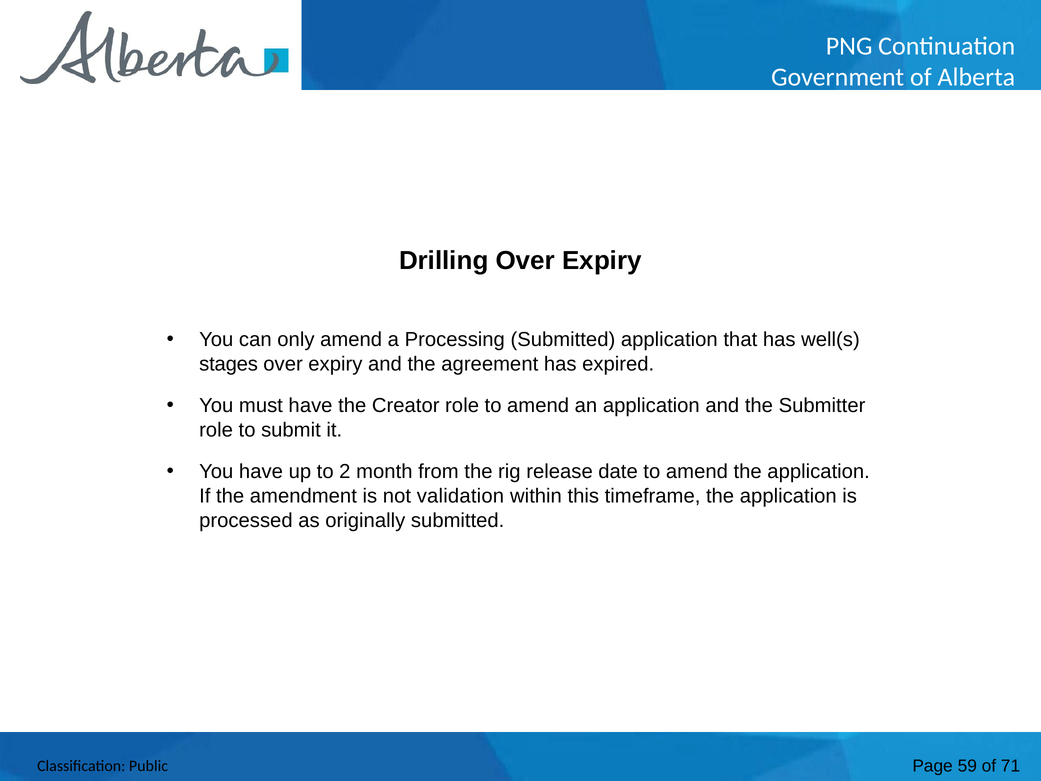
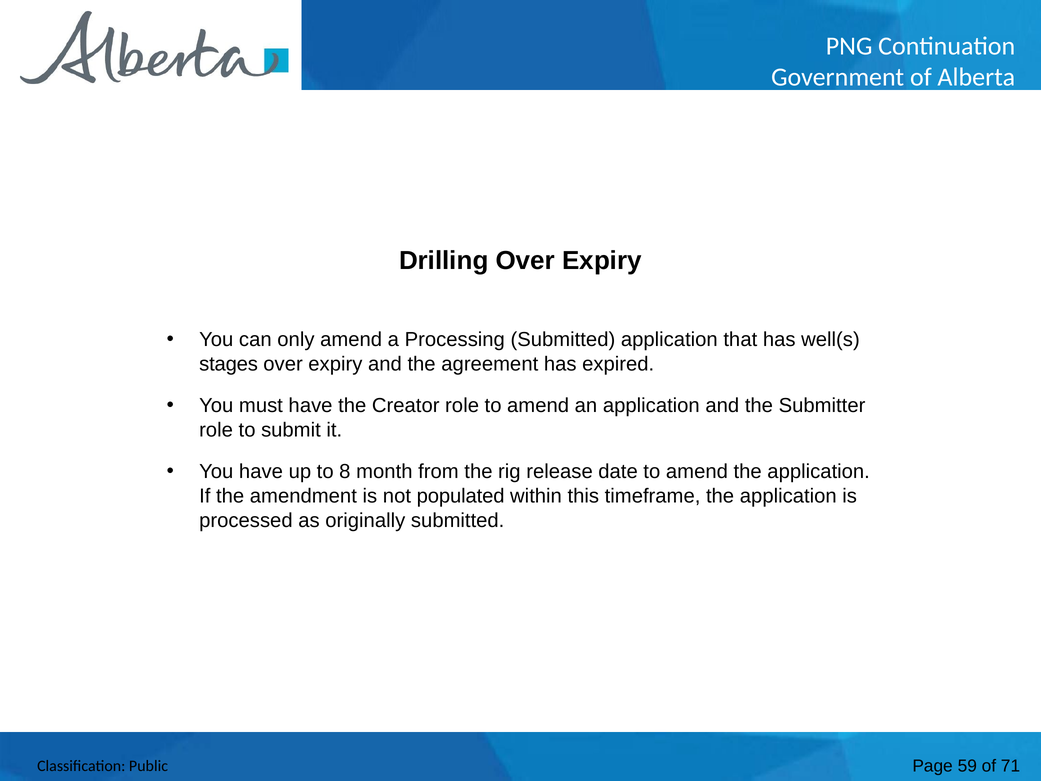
2: 2 -> 8 (345, 472)
validation: validation -> populated (461, 496)
